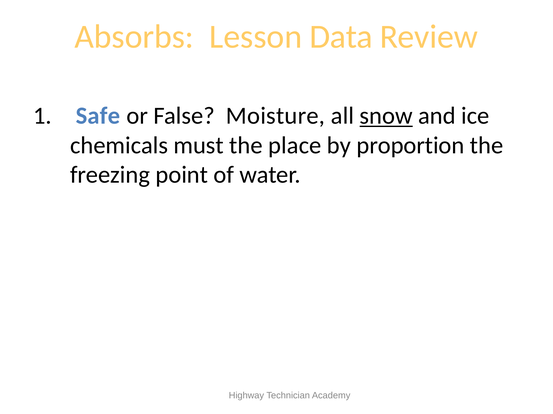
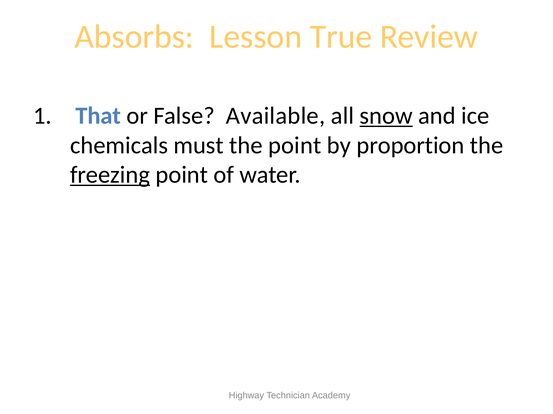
Data: Data -> True (341, 37)
Safe: Safe -> That (98, 116)
Moisture: Moisture -> Available (276, 116)
the place: place -> point (295, 146)
freezing underline: none -> present (110, 175)
